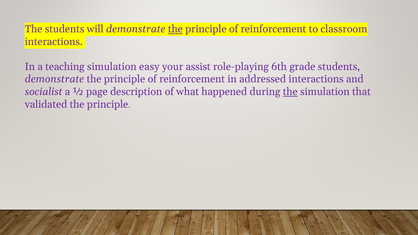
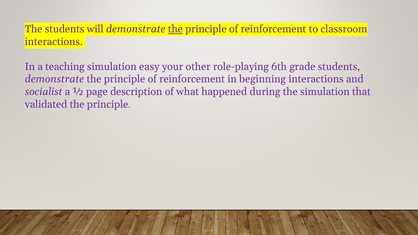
assist: assist -> other (198, 67)
addressed: addressed -> beginning (263, 79)
the underline: present -> none (290, 92)
